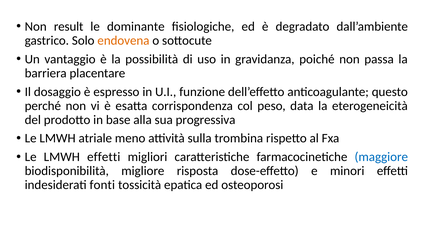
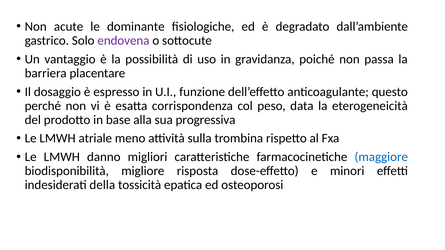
result: result -> acute (69, 27)
endovena colour: orange -> purple (123, 41)
LMWH effetti: effetti -> danno (104, 157)
fonti: fonti -> della (102, 185)
